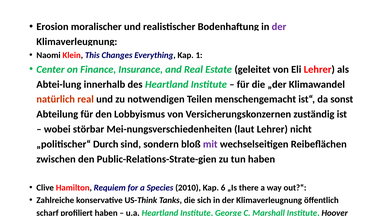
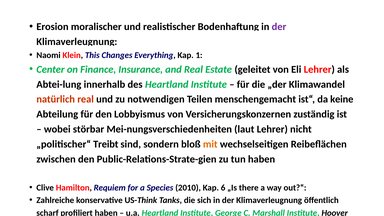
sonst: sonst -> keine (342, 99)
Durch: Durch -> Treibt (106, 144)
mit colour: purple -> orange (210, 144)
